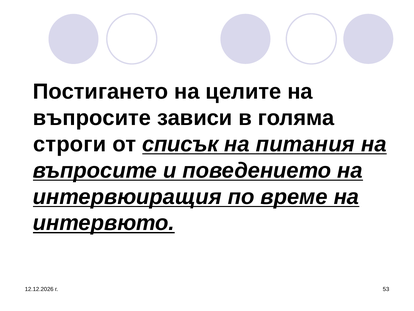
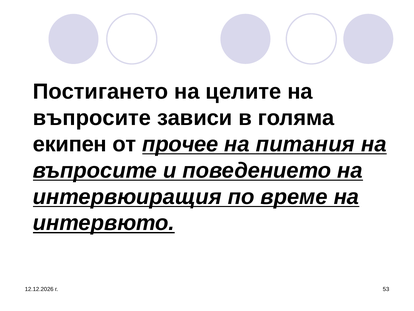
строги: строги -> екипен (70, 144)
списък: списък -> прочее (180, 144)
